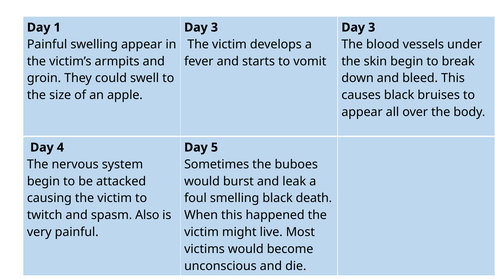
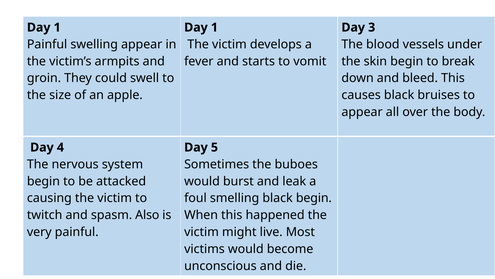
3: 3 -> 1 (214, 27)
black death: death -> begin (314, 198)
